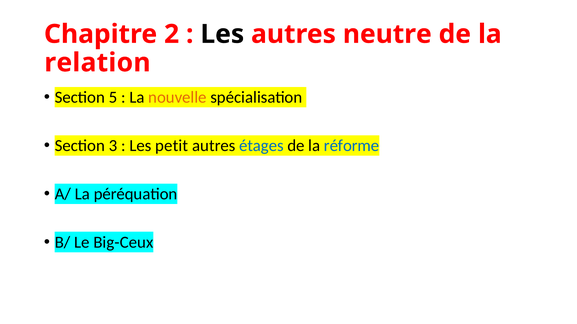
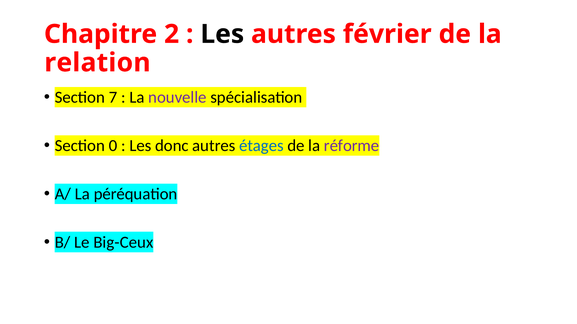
neutre: neutre -> février (387, 34)
5: 5 -> 7 (113, 98)
nouvelle colour: orange -> purple (177, 98)
3: 3 -> 0 (113, 146)
petit: petit -> donc (172, 146)
réforme colour: blue -> purple (352, 146)
